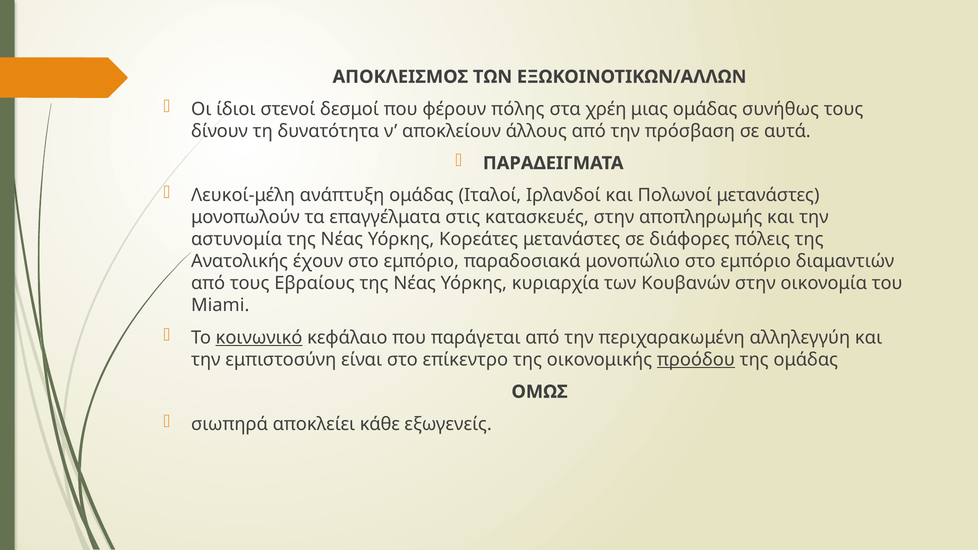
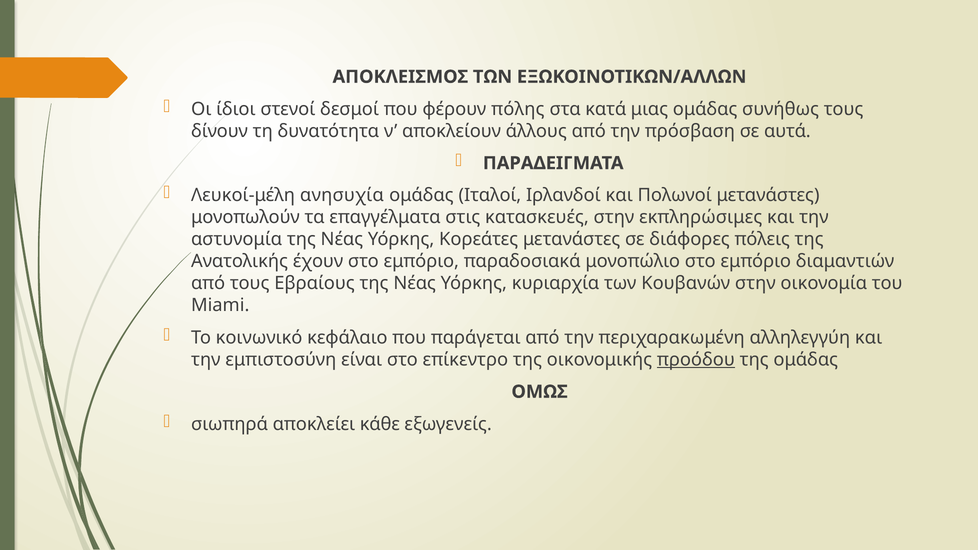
χρέη: χρέη -> κατά (606, 109)
ανάπτυξη: ανάπτυξη -> ανησυχία (342, 195)
αποπληρωμής: αποπληρωμής -> εκπληρώσιμες (701, 217)
κοινωνικό underline: present -> none (259, 338)
